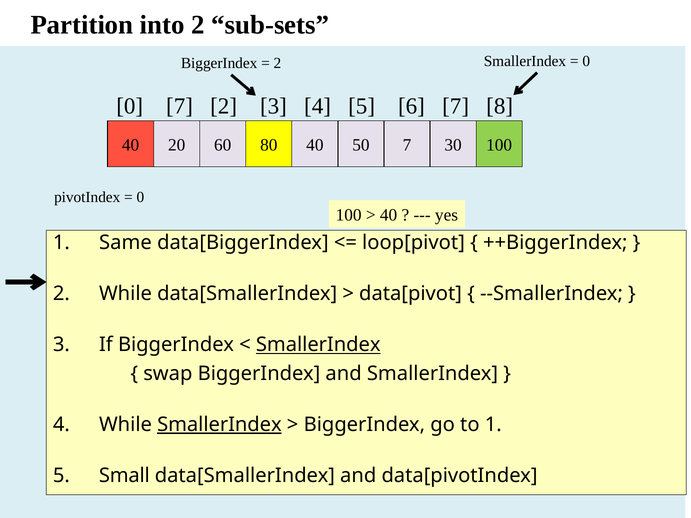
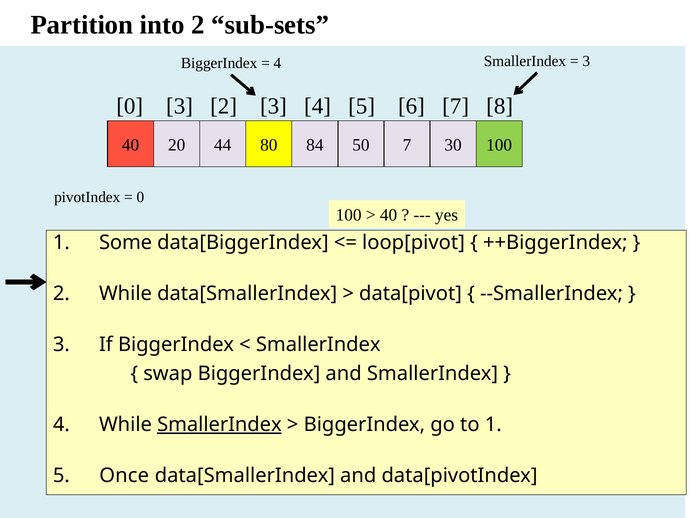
2: 2 -> 4 (277, 63)
0: 0 -> 3 (586, 61)
0 7: 7 -> 3 (180, 106)
60: 60 -> 44 (223, 145)
80 40: 40 -> 84 (315, 145)
Same: Same -> Some (126, 243)
SmallerIndex underline: present -> none (318, 345)
Small: Small -> Once (124, 476)
